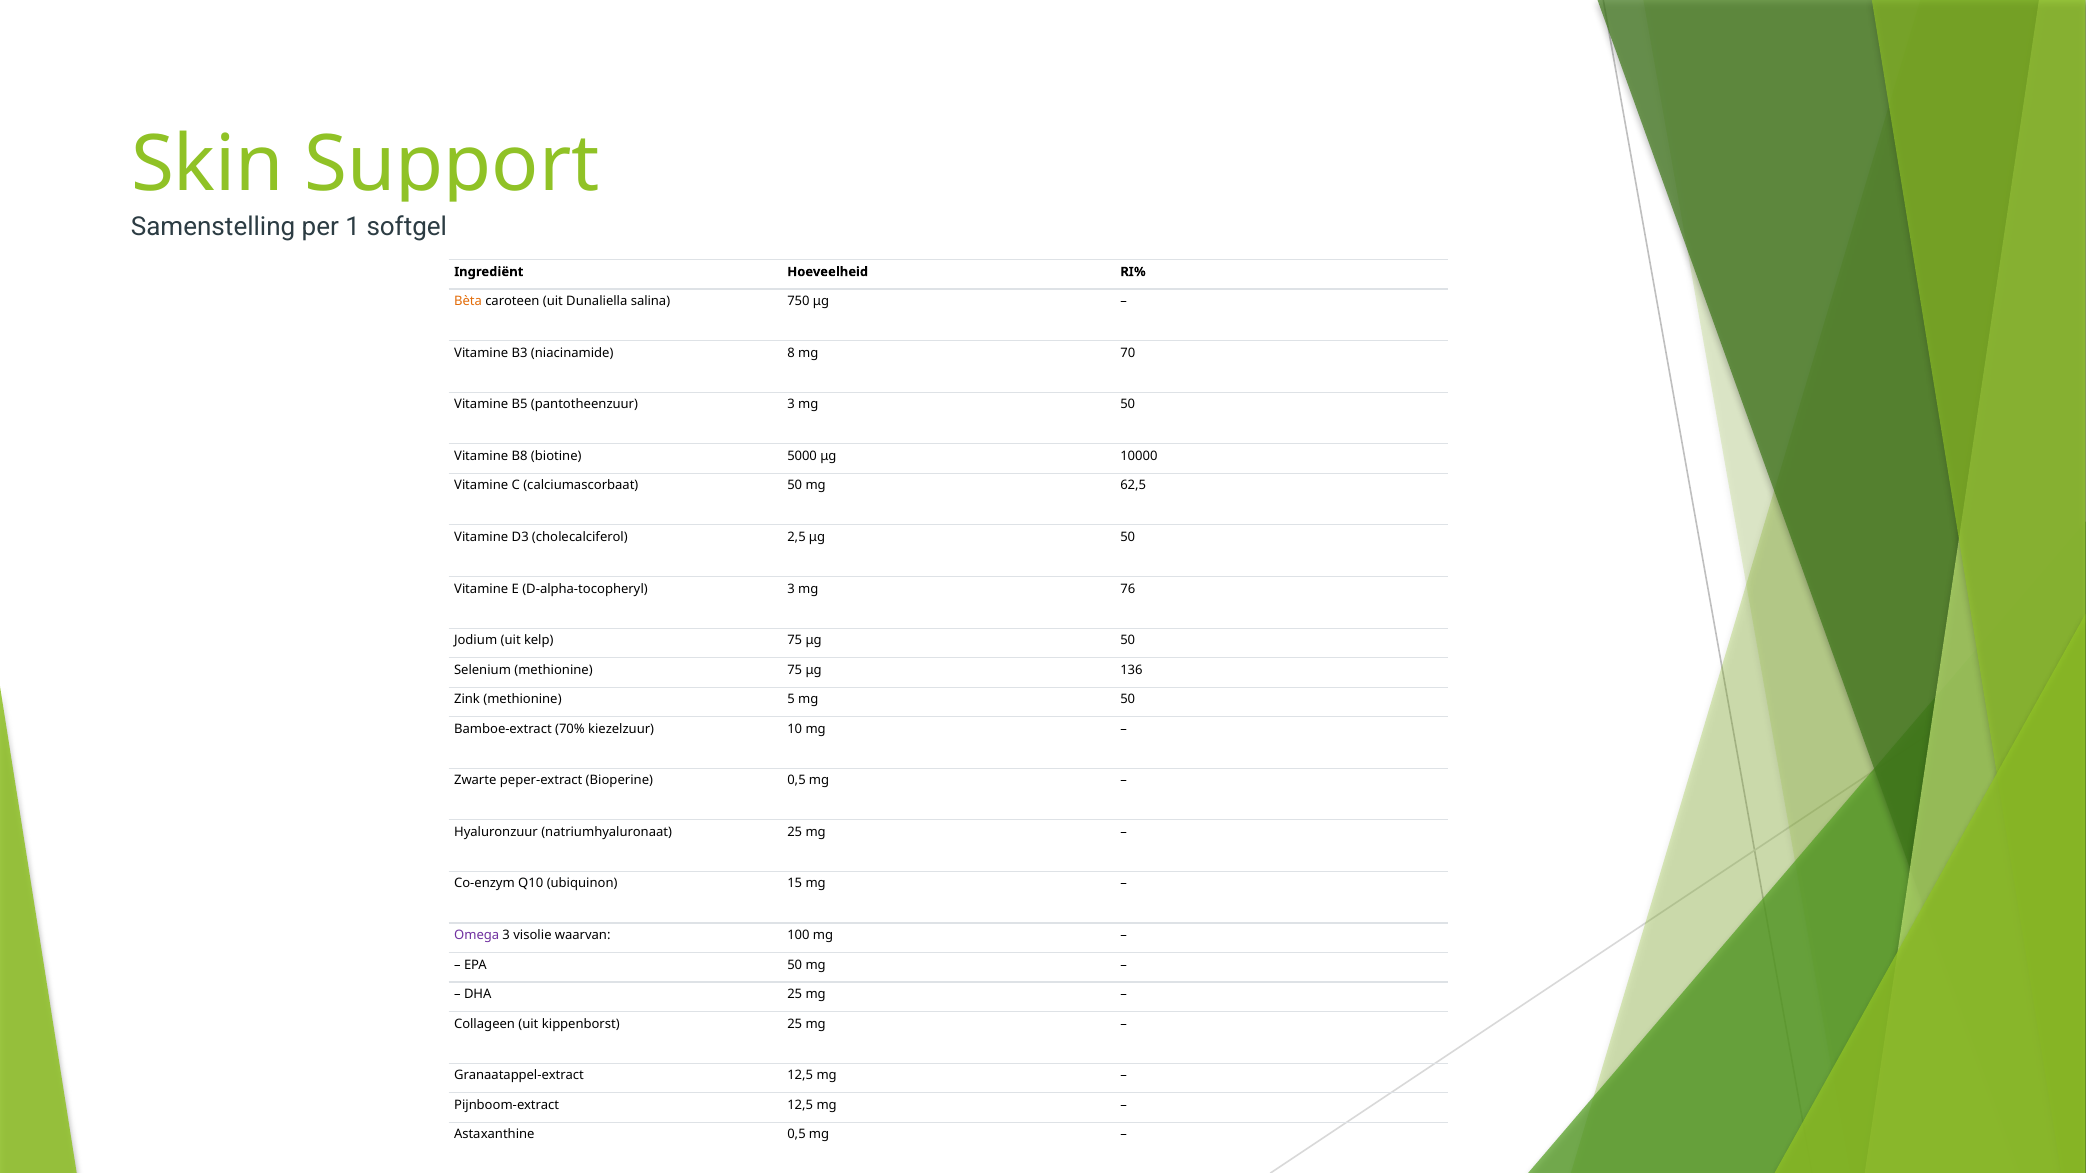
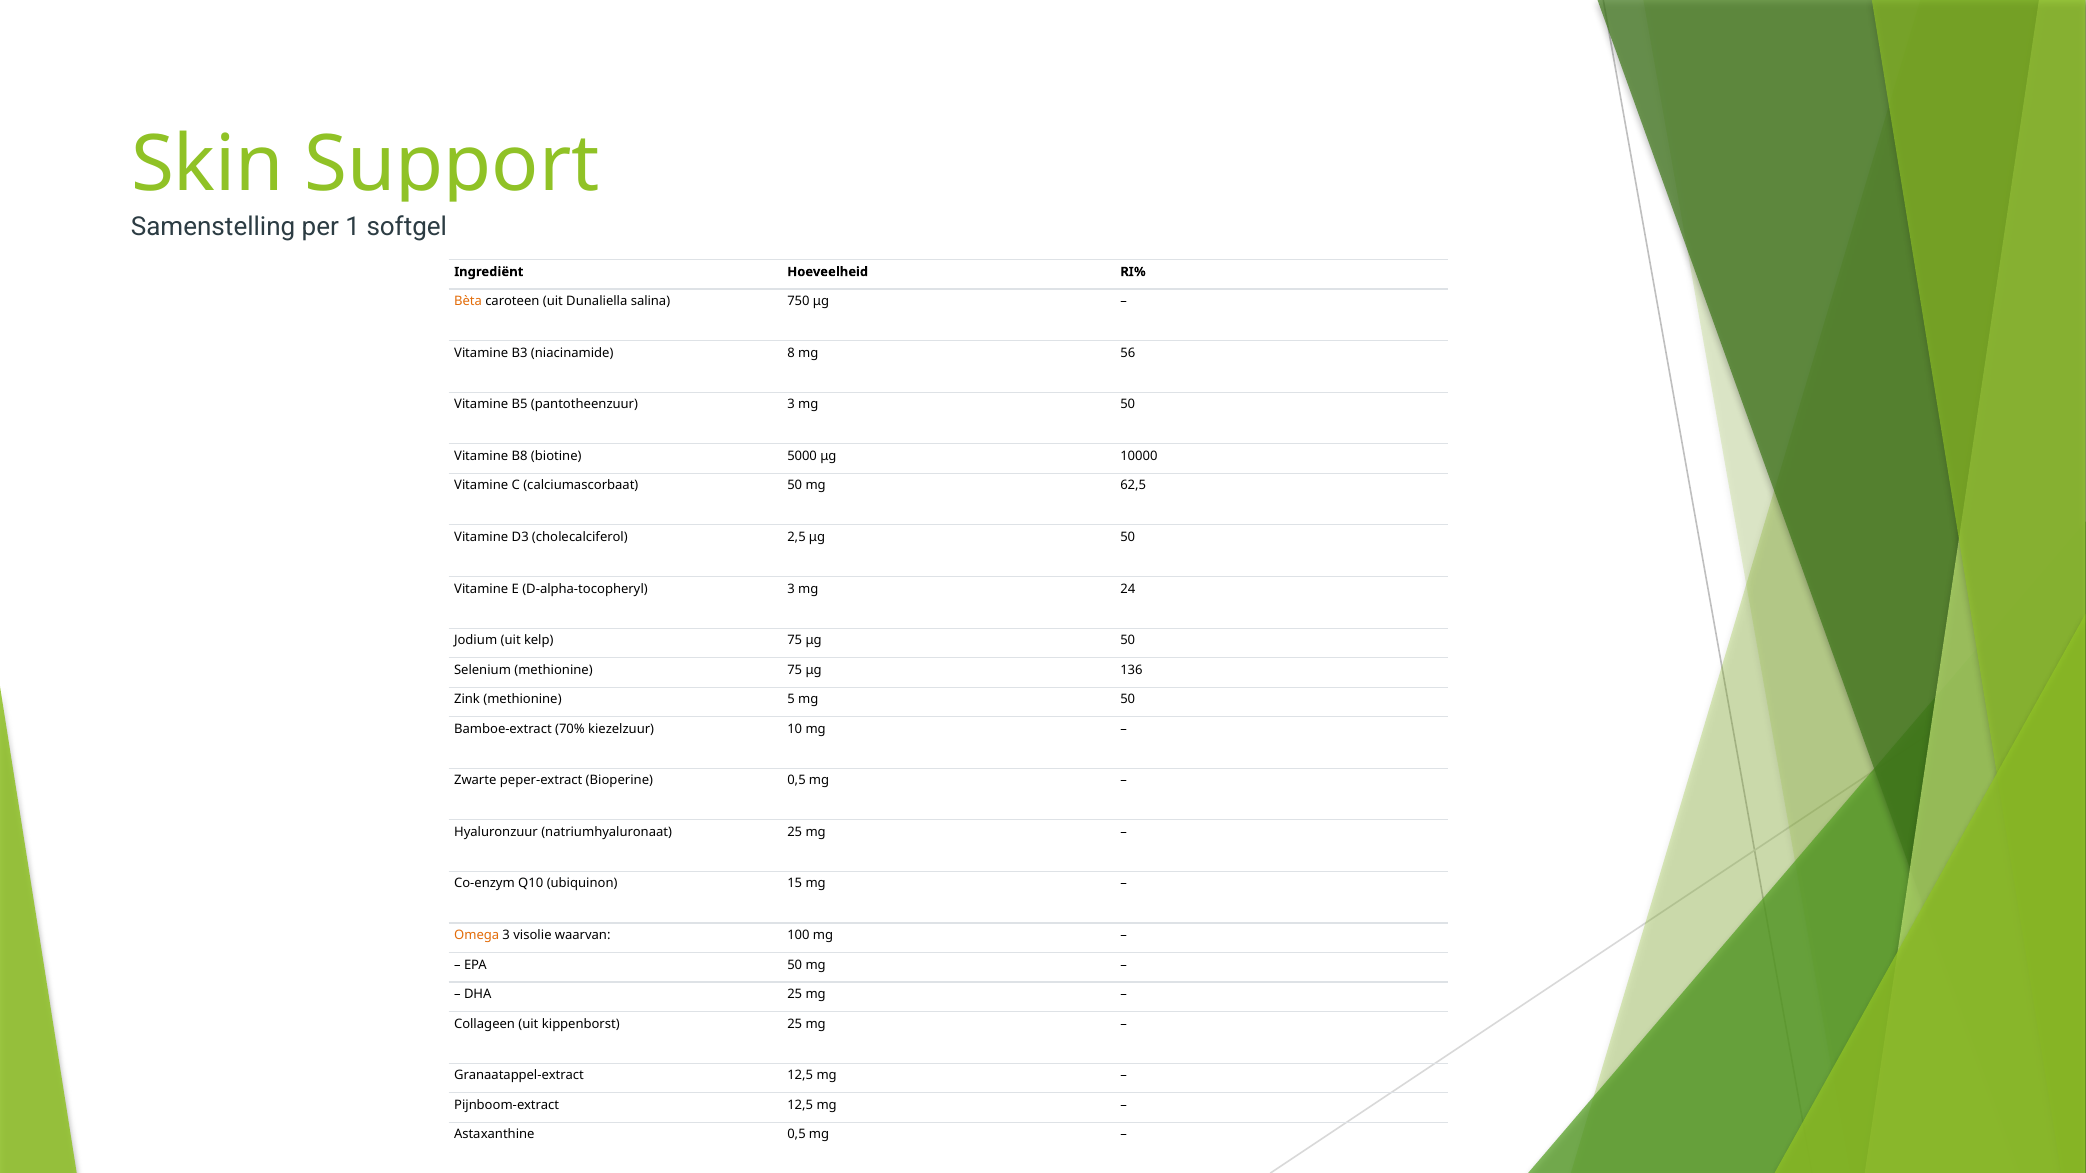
70: 70 -> 56 (1128, 353)
76: 76 -> 24 (1128, 589)
Omega colour: purple -> orange (477, 936)
